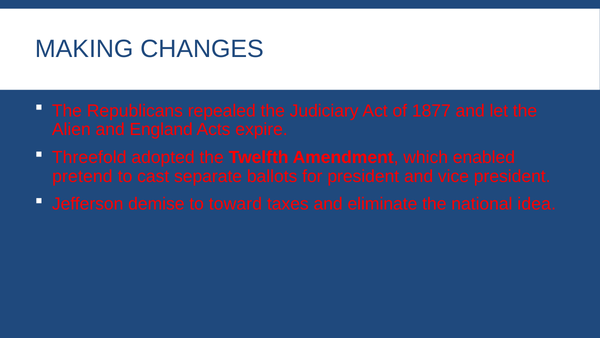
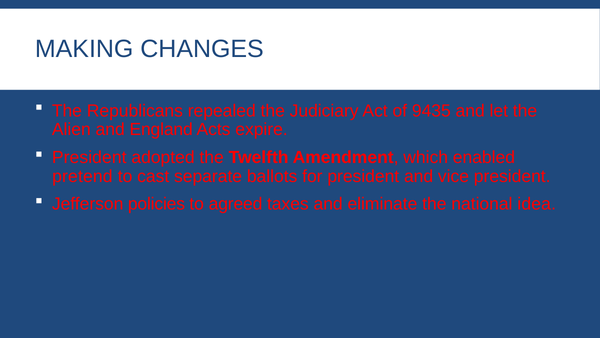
1877: 1877 -> 9435 (431, 111)
Threefold: Threefold -> President (89, 157)
demise: demise -> policies (156, 204)
toward: toward -> agreed (236, 204)
